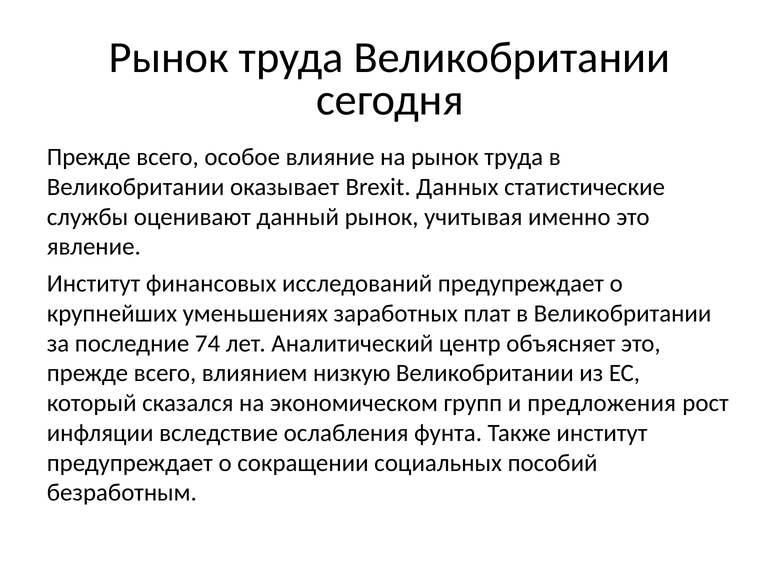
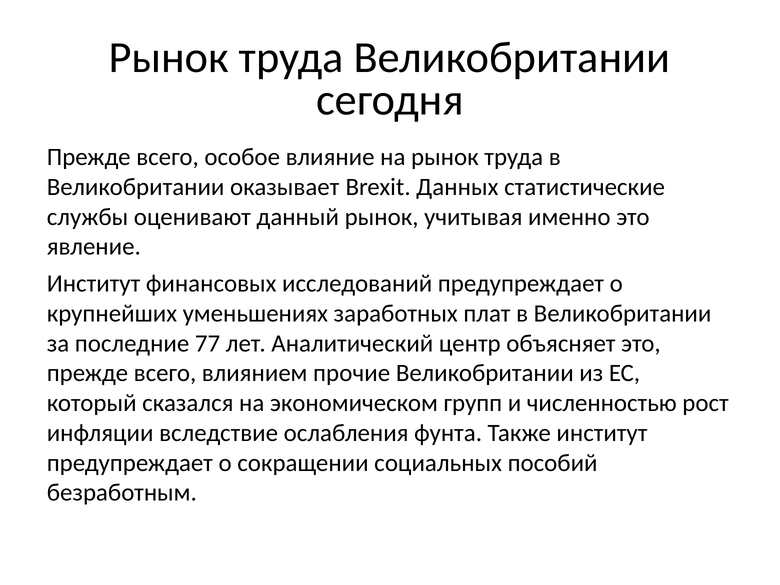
74: 74 -> 77 (208, 343)
низкую: низкую -> прочие (352, 373)
предложения: предложения -> численностью (602, 403)
